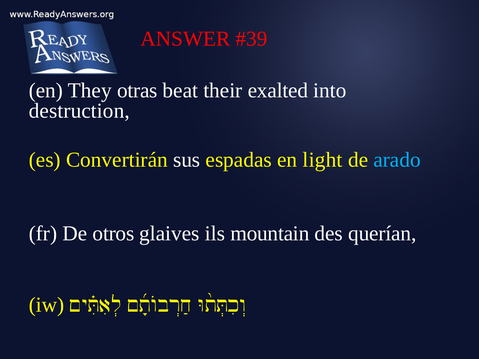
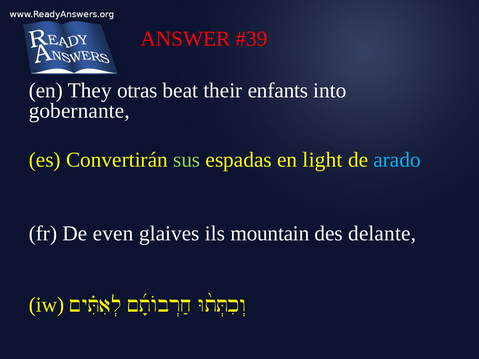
exalted: exalted -> enfants (278, 90)
destruction: destruction -> gobernante (79, 111)
sus colour: white -> light green (187, 160)
otros: otros -> even (113, 234)
querían: querían -> delante (382, 234)
